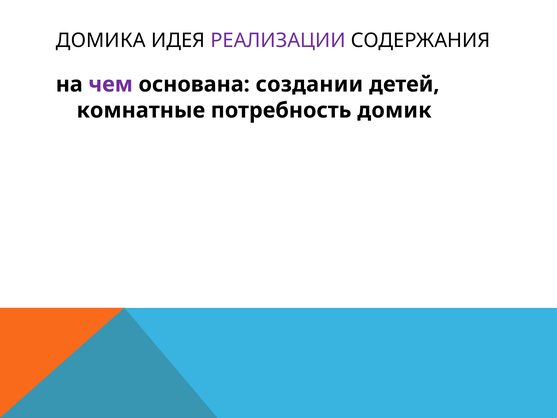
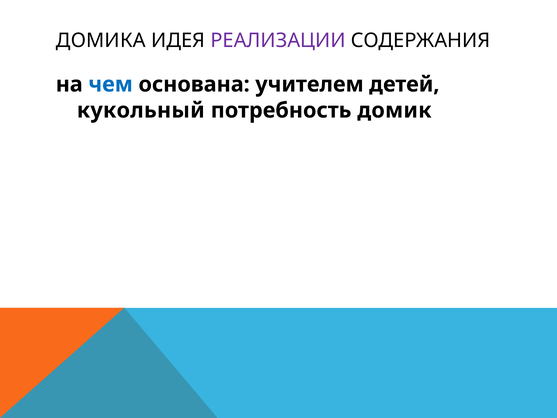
чем colour: purple -> blue (111, 84)
создании: создании -> учителем (309, 84)
комнатные: комнатные -> кукольный (141, 110)
